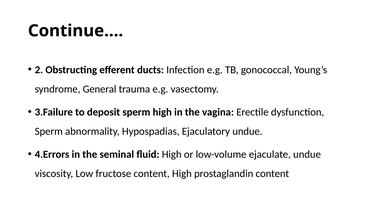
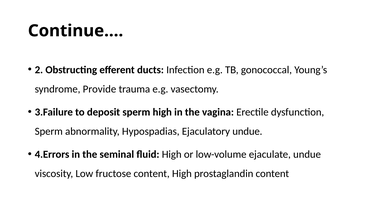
General: General -> Provide (100, 89)
